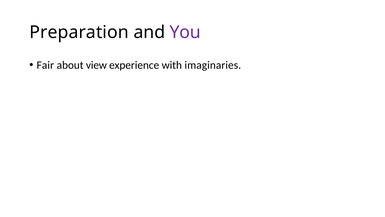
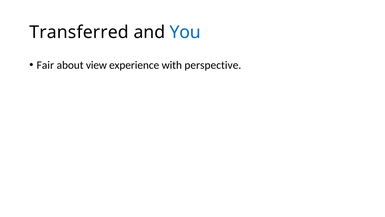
Preparation: Preparation -> Transferred (79, 32)
You colour: purple -> blue (185, 32)
imaginaries: imaginaries -> perspective (213, 65)
